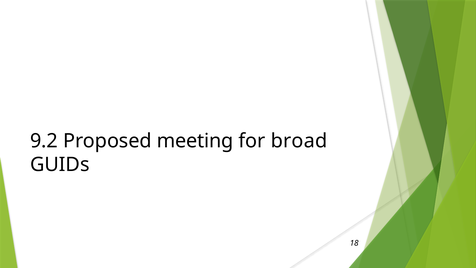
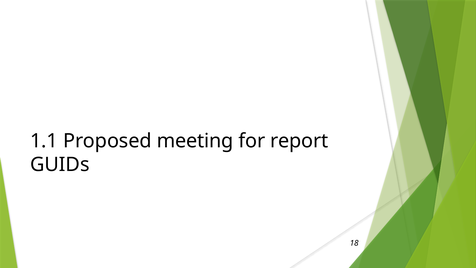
9.2: 9.2 -> 1.1 (44, 141)
broad: broad -> report (299, 141)
